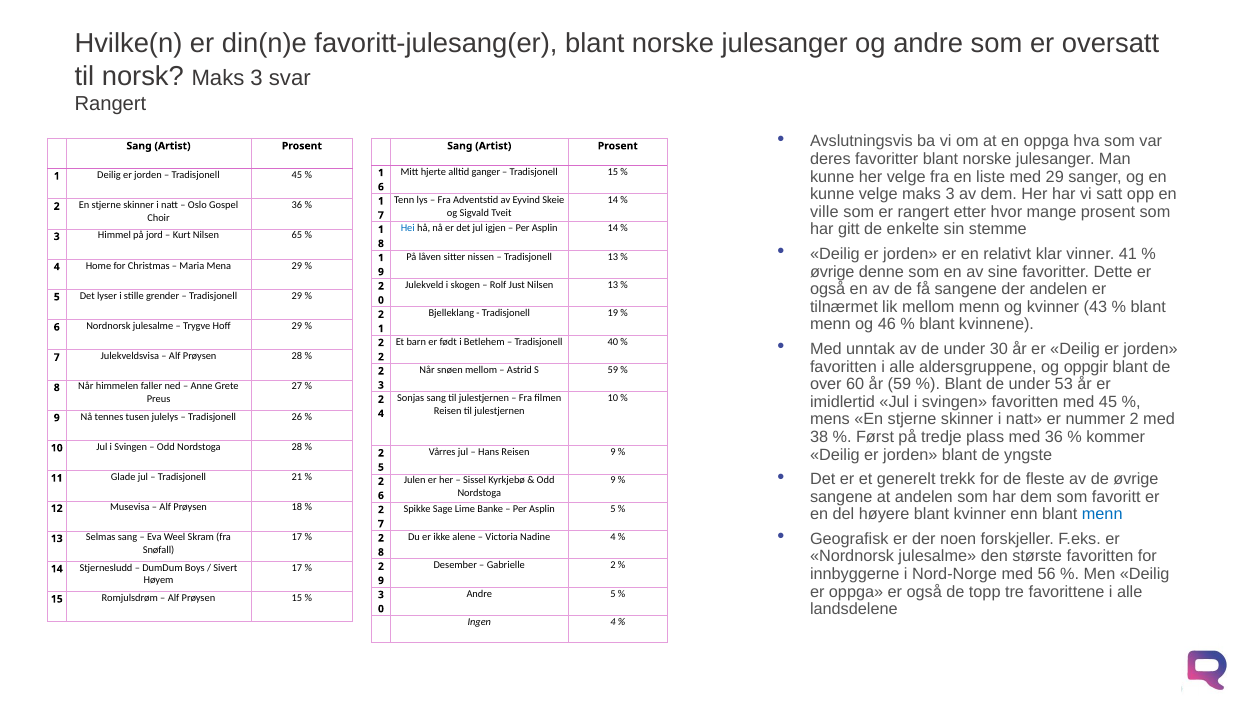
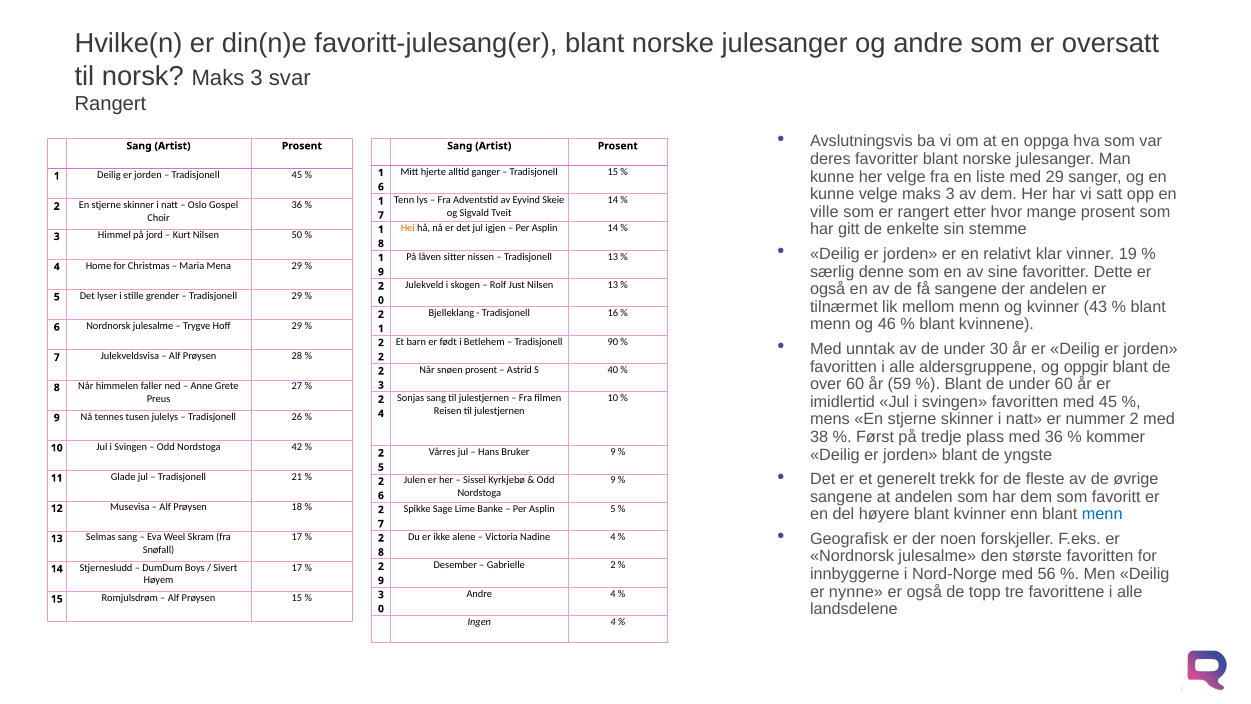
Hei colour: blue -> orange (408, 228)
65: 65 -> 50 (297, 235)
41: 41 -> 19 (1128, 254)
øvrige: øvrige -> særlig (832, 272)
19: 19 -> 16 (613, 313)
40: 40 -> 90 (613, 341)
snøen mellom: mellom -> prosent (481, 370)
S 59: 59 -> 40 (613, 370)
under 53: 53 -> 60 (1064, 384)
Nordstoga 28: 28 -> 42 (297, 447)
Hans Reisen: Reisen -> Bruker (516, 452)
er oppga: oppga -> nynne (856, 592)
Andre 5: 5 -> 4 (613, 593)
